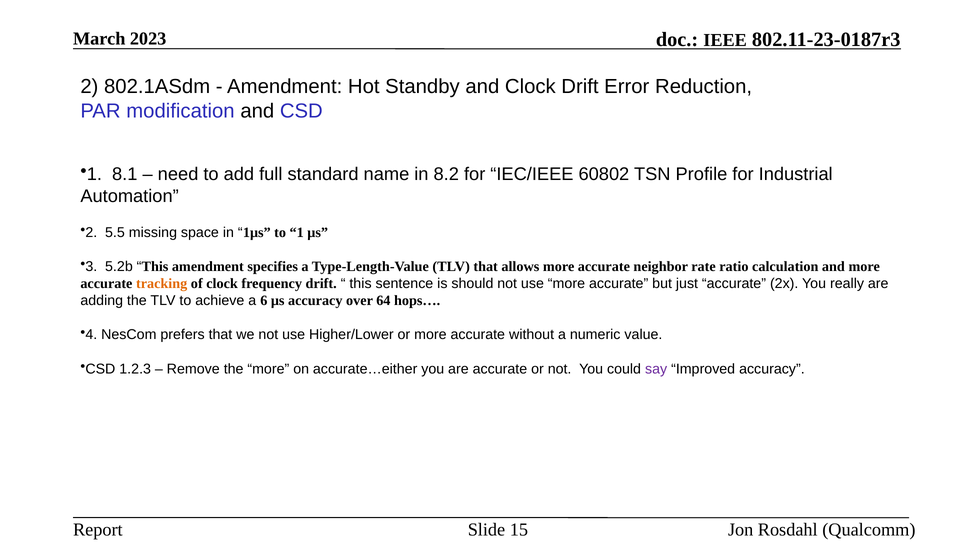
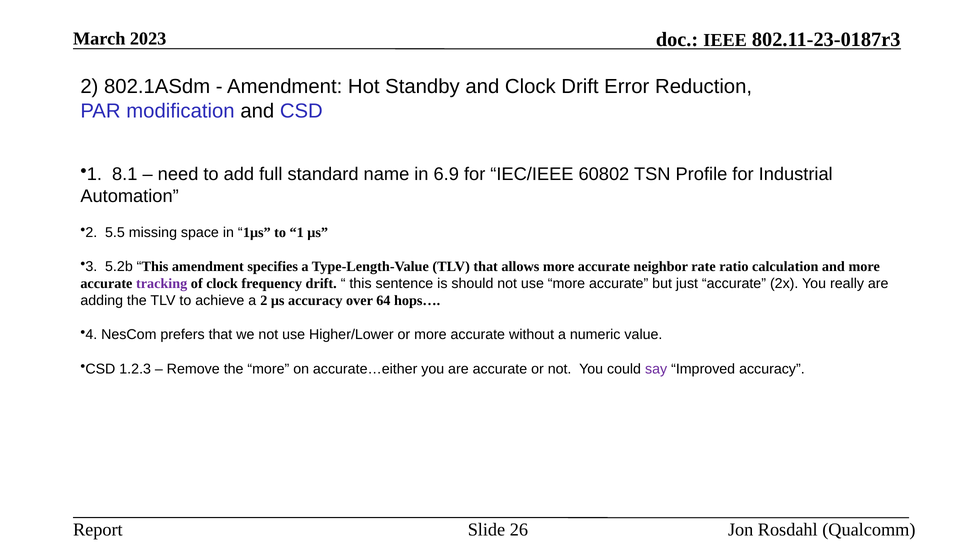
8.2: 8.2 -> 6.9 (446, 174)
tracking colour: orange -> purple (162, 284)
a 6: 6 -> 2 (264, 301)
15: 15 -> 26 (519, 530)
